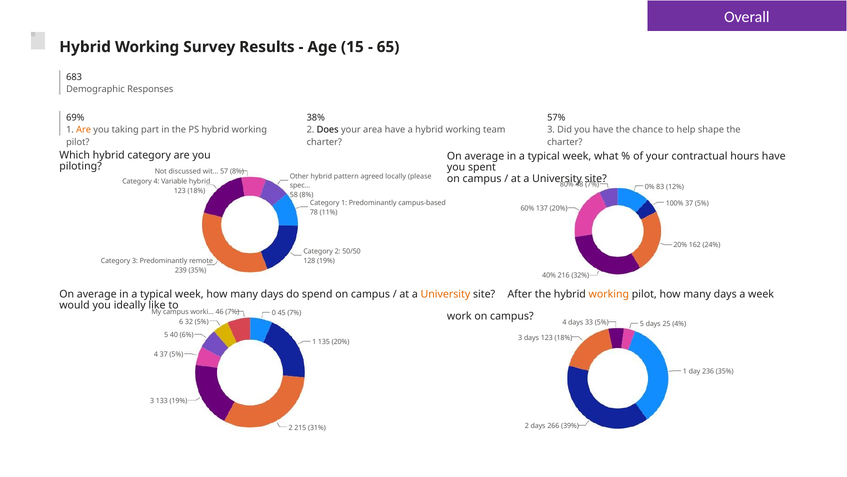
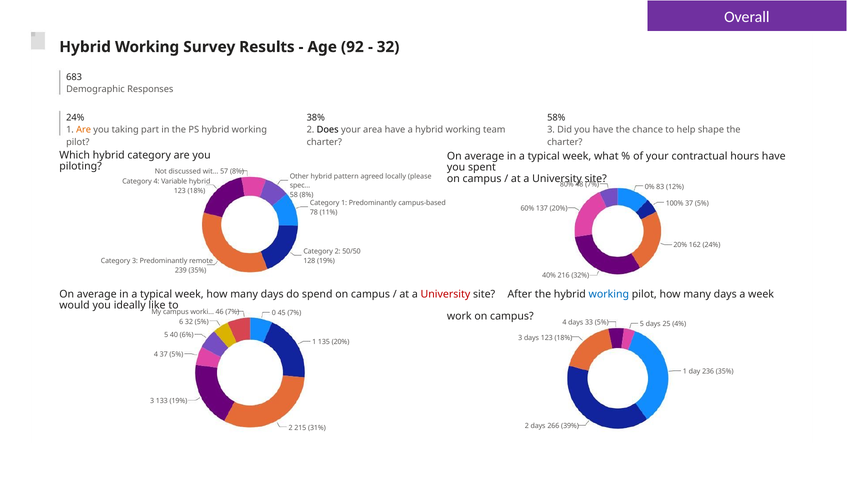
15: 15 -> 92 (352, 47)
65: 65 -> 32 (388, 47)
69%: 69% -> 24% (75, 118)
57%: 57% -> 58% (556, 118)
University colour: orange -> red (445, 294)
working colour: orange -> blue (609, 294)
